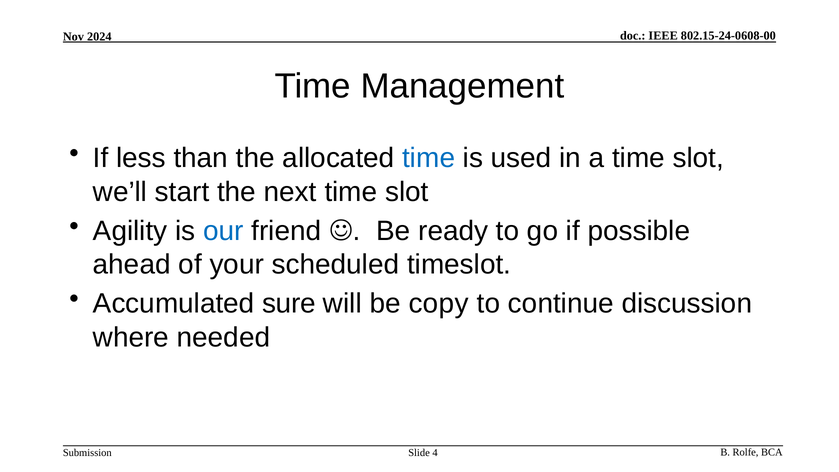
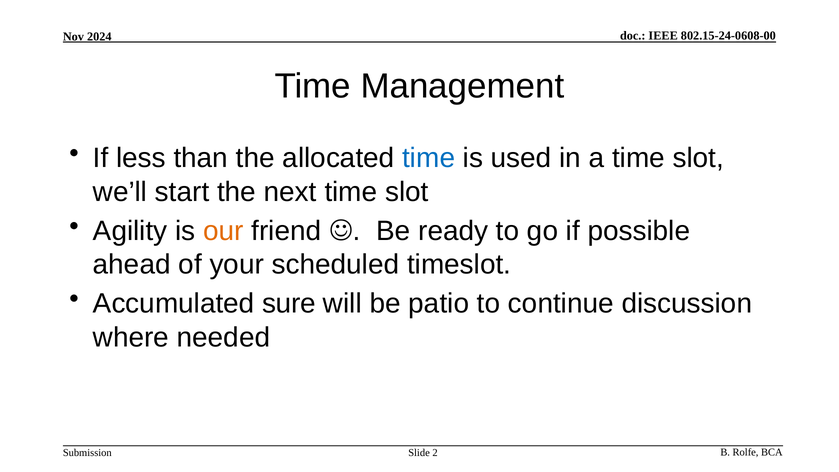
our colour: blue -> orange (223, 231)
copy: copy -> patio (439, 304)
4: 4 -> 2 (435, 453)
